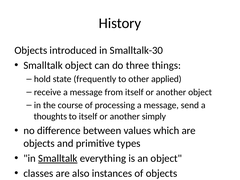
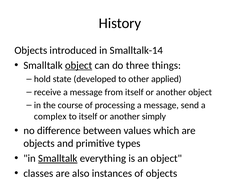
Smalltalk-30: Smalltalk-30 -> Smalltalk-14 (136, 50)
object underline: none -> present (79, 65)
frequently: frequently -> developed (95, 79)
thoughts: thoughts -> complex (50, 116)
